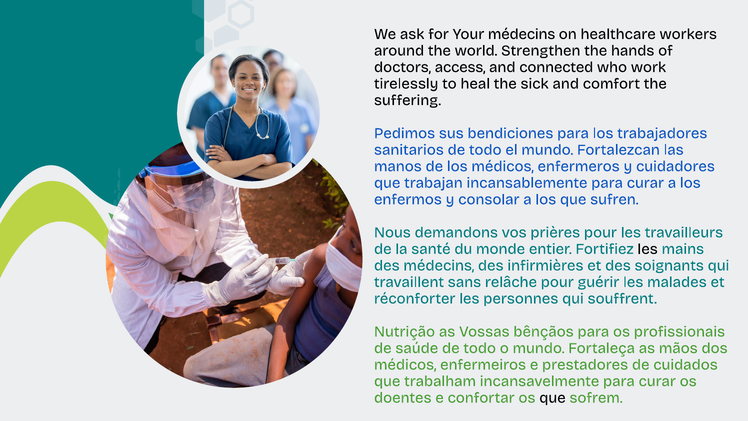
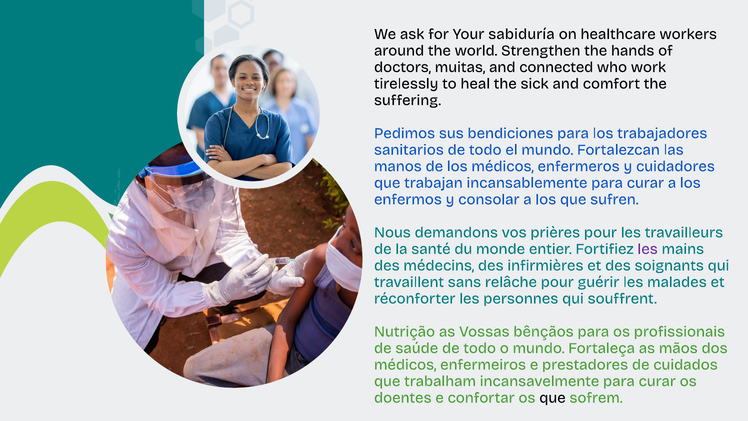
Your médecins: médecins -> sabiduría (521, 34)
access: access -> muitas (460, 67)
les colour: black -> purple (648, 249)
